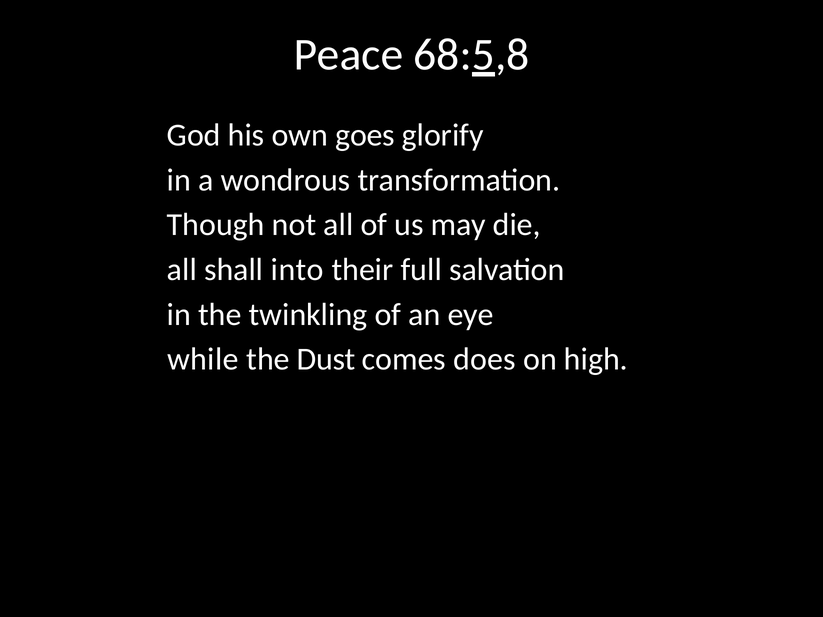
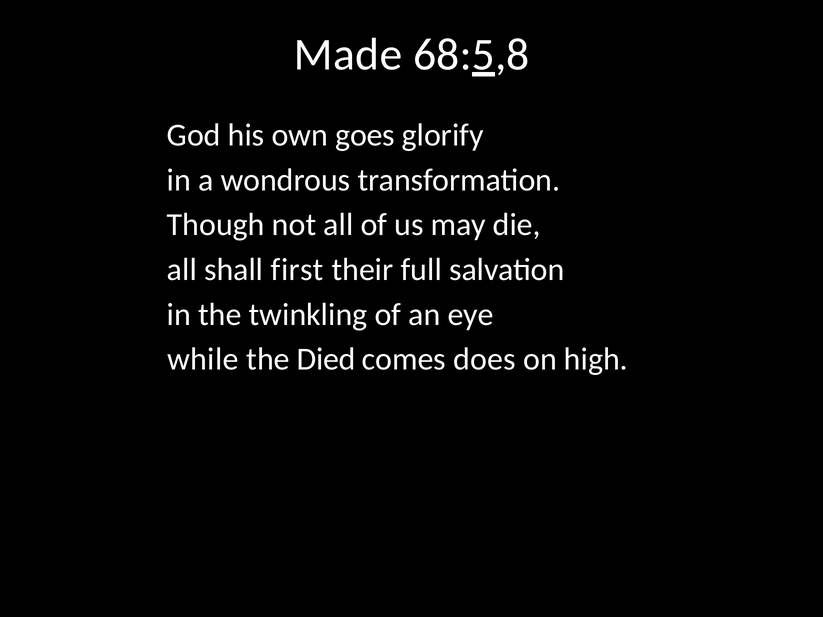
Peace: Peace -> Made (348, 55)
into: into -> first (297, 270)
Dust: Dust -> Died (326, 360)
